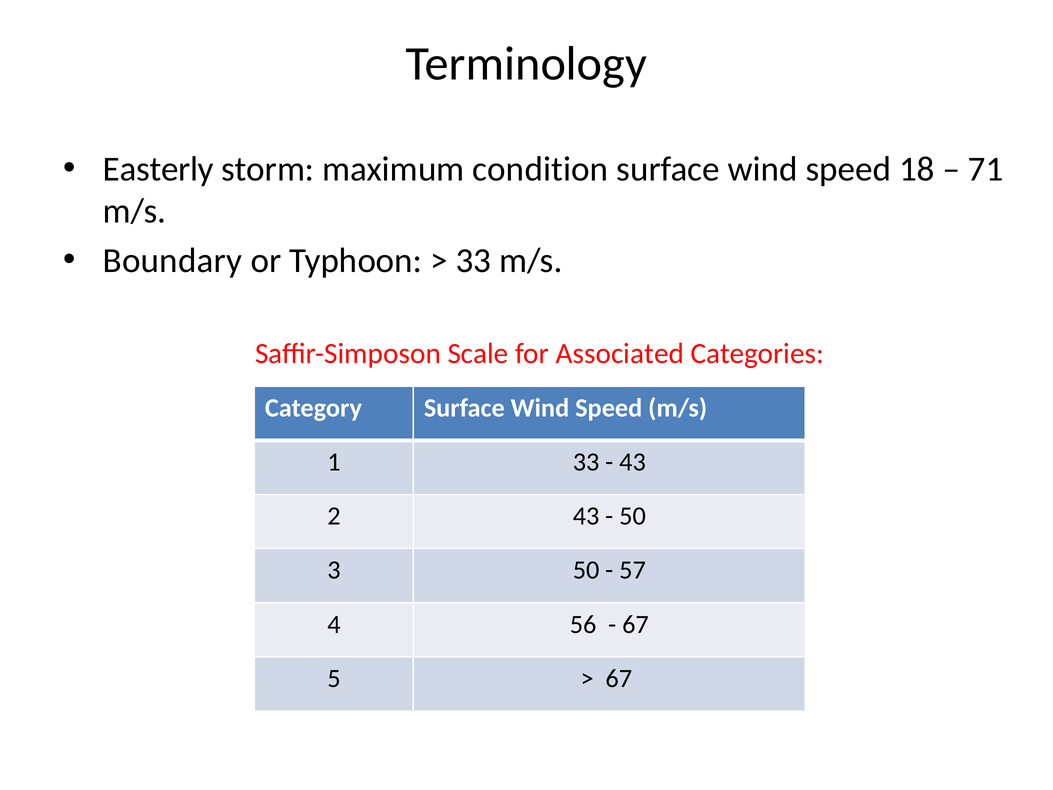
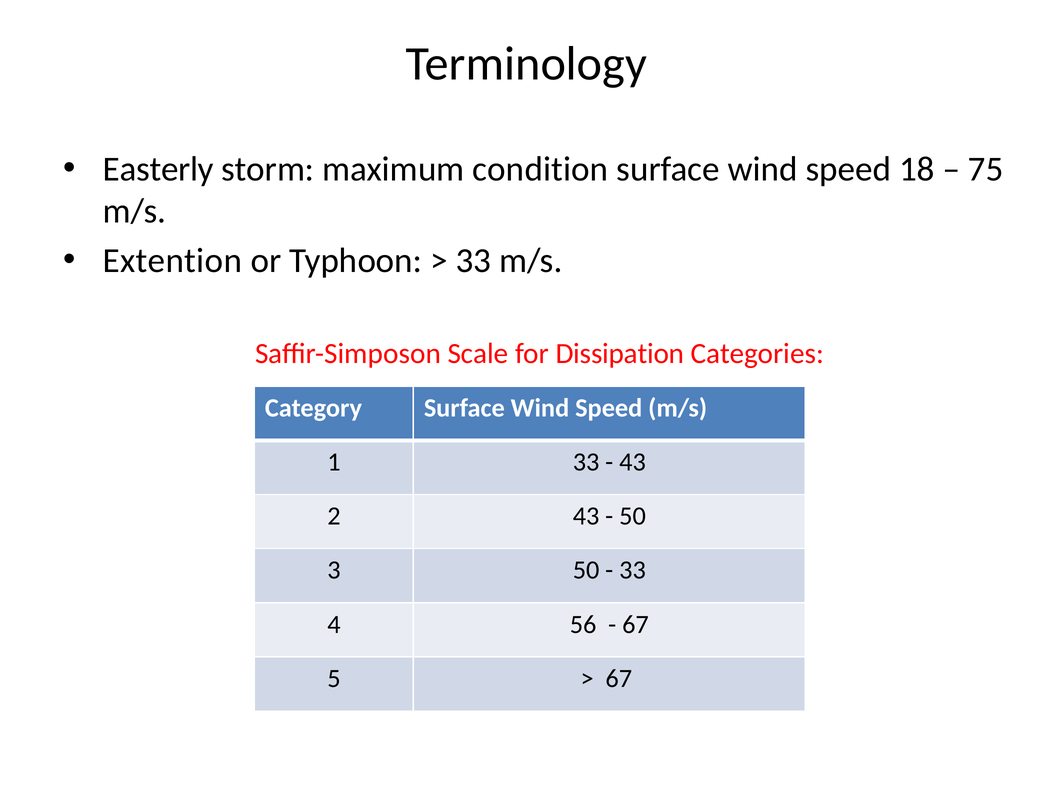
71: 71 -> 75 (986, 169)
Boundary: Boundary -> Extention (172, 260)
Associated: Associated -> Dissipation (620, 354)
57: 57 -> 33 (633, 570)
